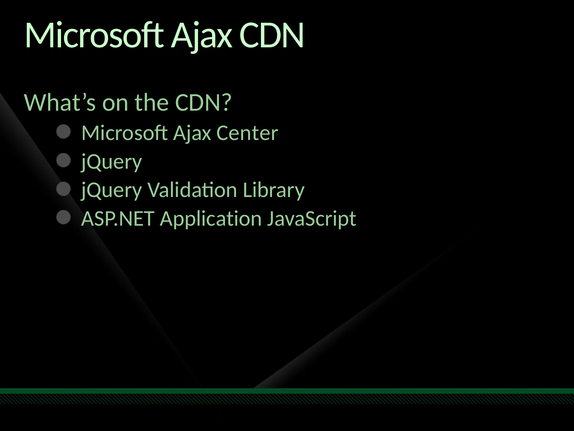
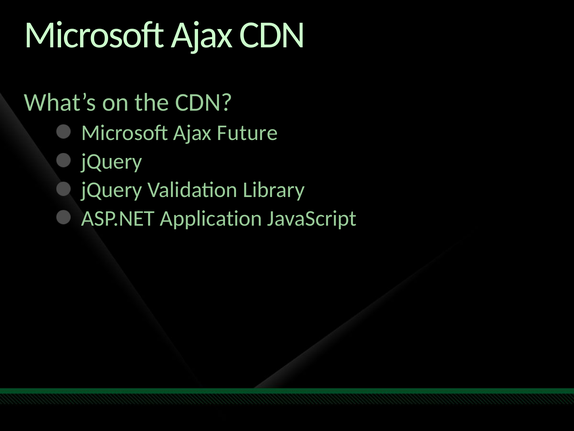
Center: Center -> Future (248, 133)
